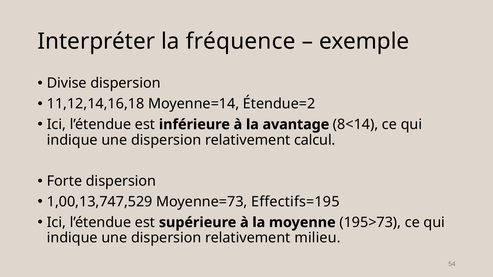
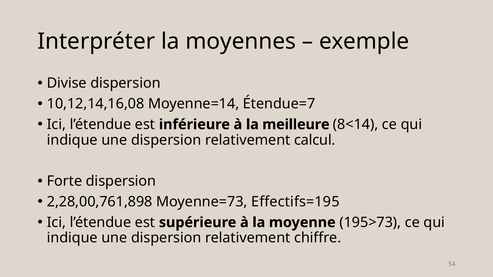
fréquence: fréquence -> moyennes (241, 41)
11,12,14,16,18: 11,12,14,16,18 -> 10,12,14,16,08 (96, 104)
Étendue=2: Étendue=2 -> Étendue=7 (279, 104)
avantage: avantage -> meilleure (296, 125)
1,00,13,747,529: 1,00,13,747,529 -> 2,28,00,761,898 (100, 202)
milieu: milieu -> chiffre (318, 238)
